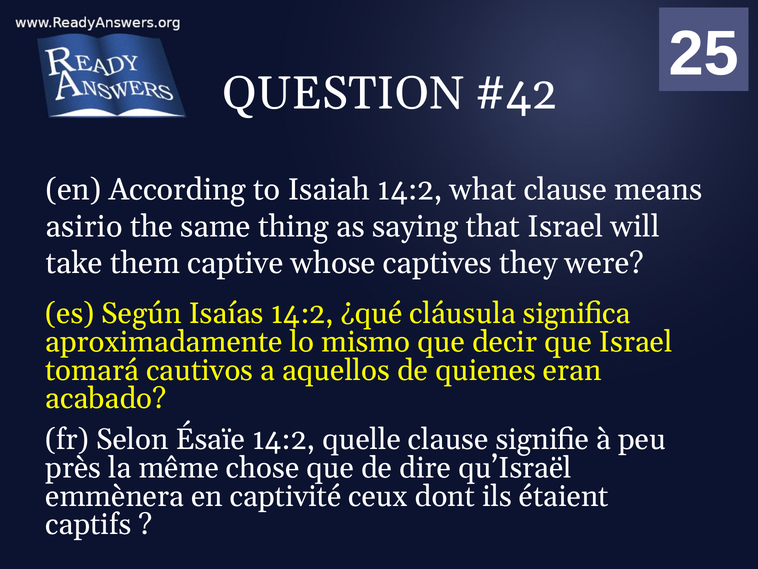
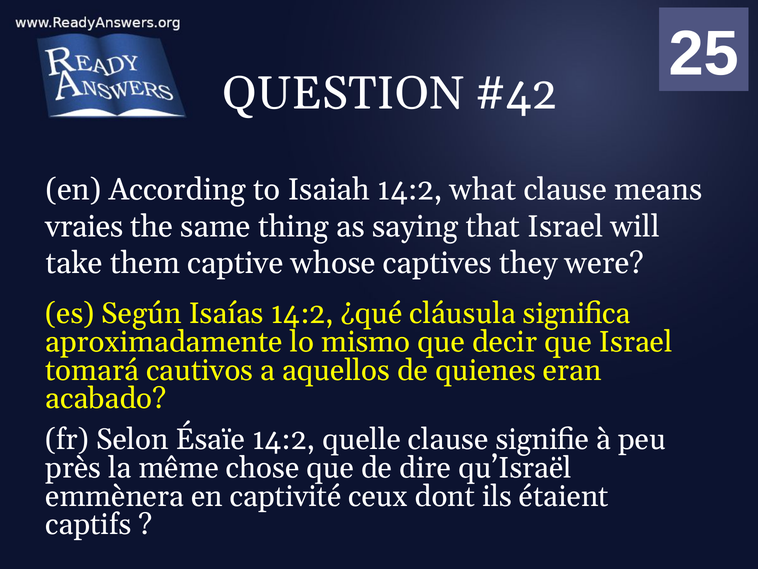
asirio: asirio -> vraies (84, 226)
